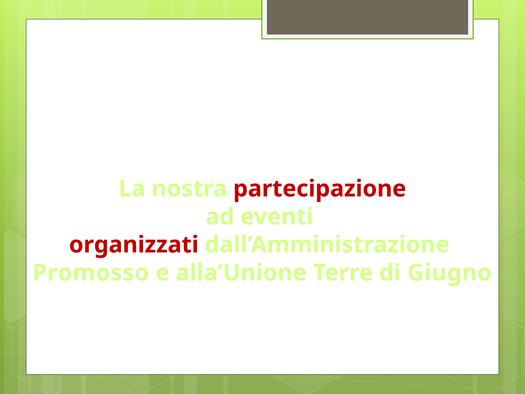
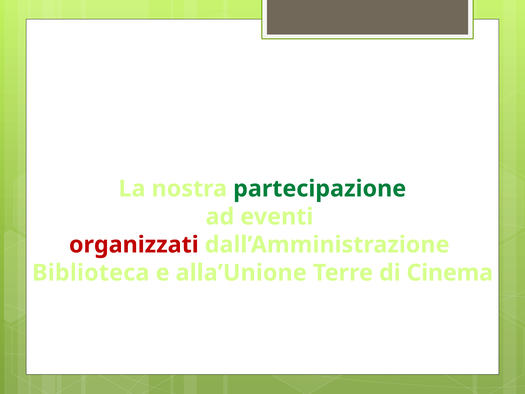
partecipazione colour: red -> green (320, 189)
Promosso: Promosso -> Biblioteca (91, 273)
Giugno: Giugno -> Cinema (450, 273)
